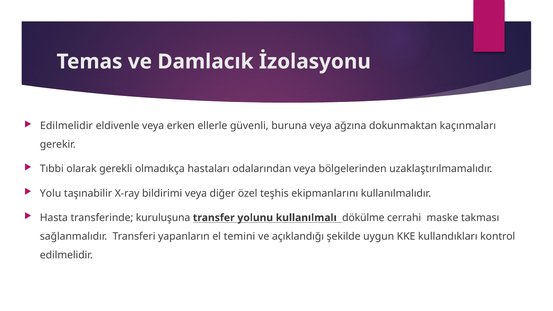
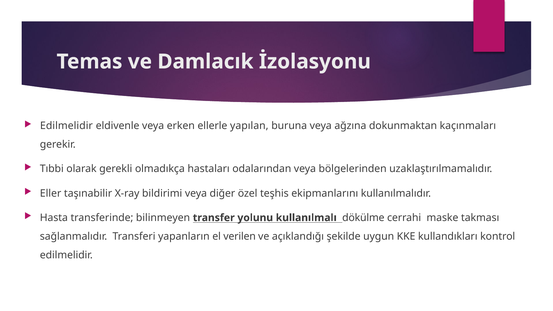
güvenli: güvenli -> yapılan (249, 126)
Yolu: Yolu -> Eller (51, 193)
kuruluşuna: kuruluşuna -> bilinmeyen (163, 218)
temini: temini -> verilen (240, 236)
